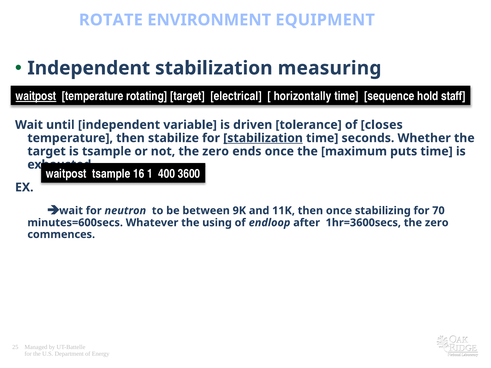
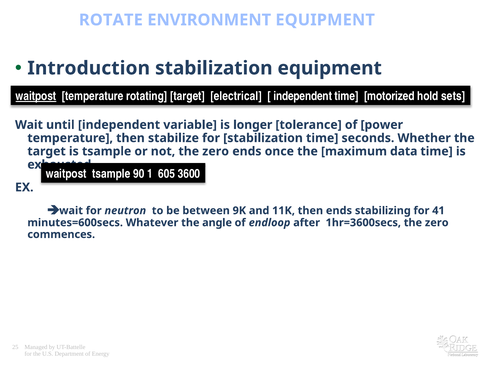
Independent: Independent -> Introduction (89, 68)
stabilization measuring: measuring -> equipment (330, 68)
horizontally: horizontally -> independent (303, 96)
sequence: sequence -> motorized (389, 96)
staff: staff -> sets (453, 96)
driven: driven -> longer (253, 125)
closes: closes -> power (382, 125)
stabilization underline: present -> none (263, 138)
puts: puts -> data (404, 151)
16: 16 -> 90 (139, 174)
400: 400 -> 605 (167, 174)
then once: once -> ends (339, 211)
70: 70 -> 41 (438, 211)
using: using -> angle (217, 223)
